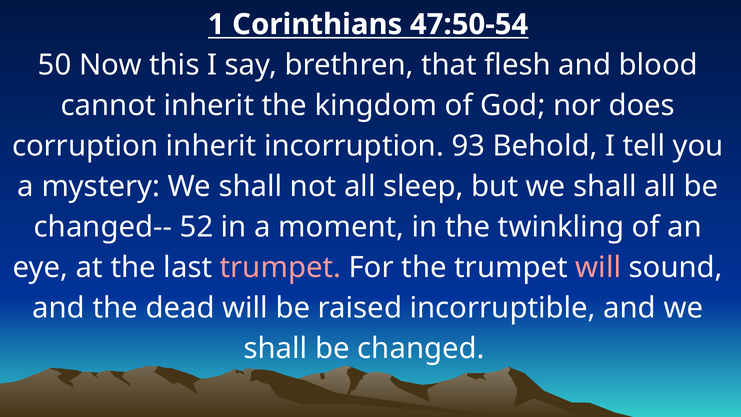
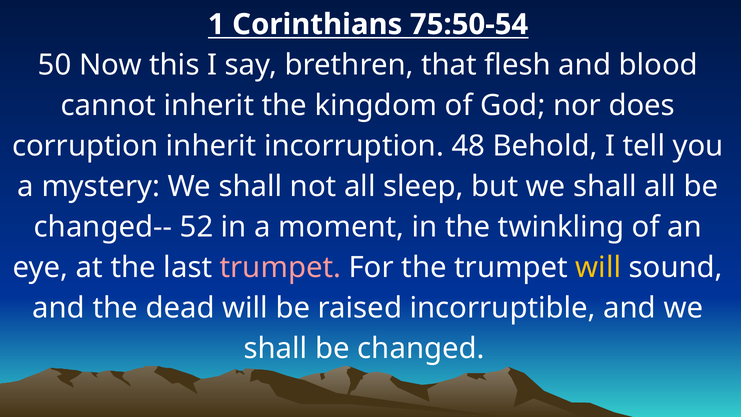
47:50-54: 47:50-54 -> 75:50-54 (469, 24)
93: 93 -> 48 (468, 146)
will colour: pink -> yellow (598, 267)
